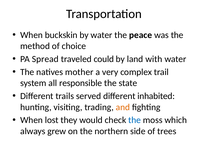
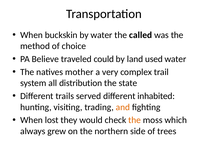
peace: peace -> called (141, 35)
Spread: Spread -> Believe (45, 59)
with: with -> used (154, 59)
responsible: responsible -> distribution (81, 83)
the colour: blue -> orange (135, 120)
